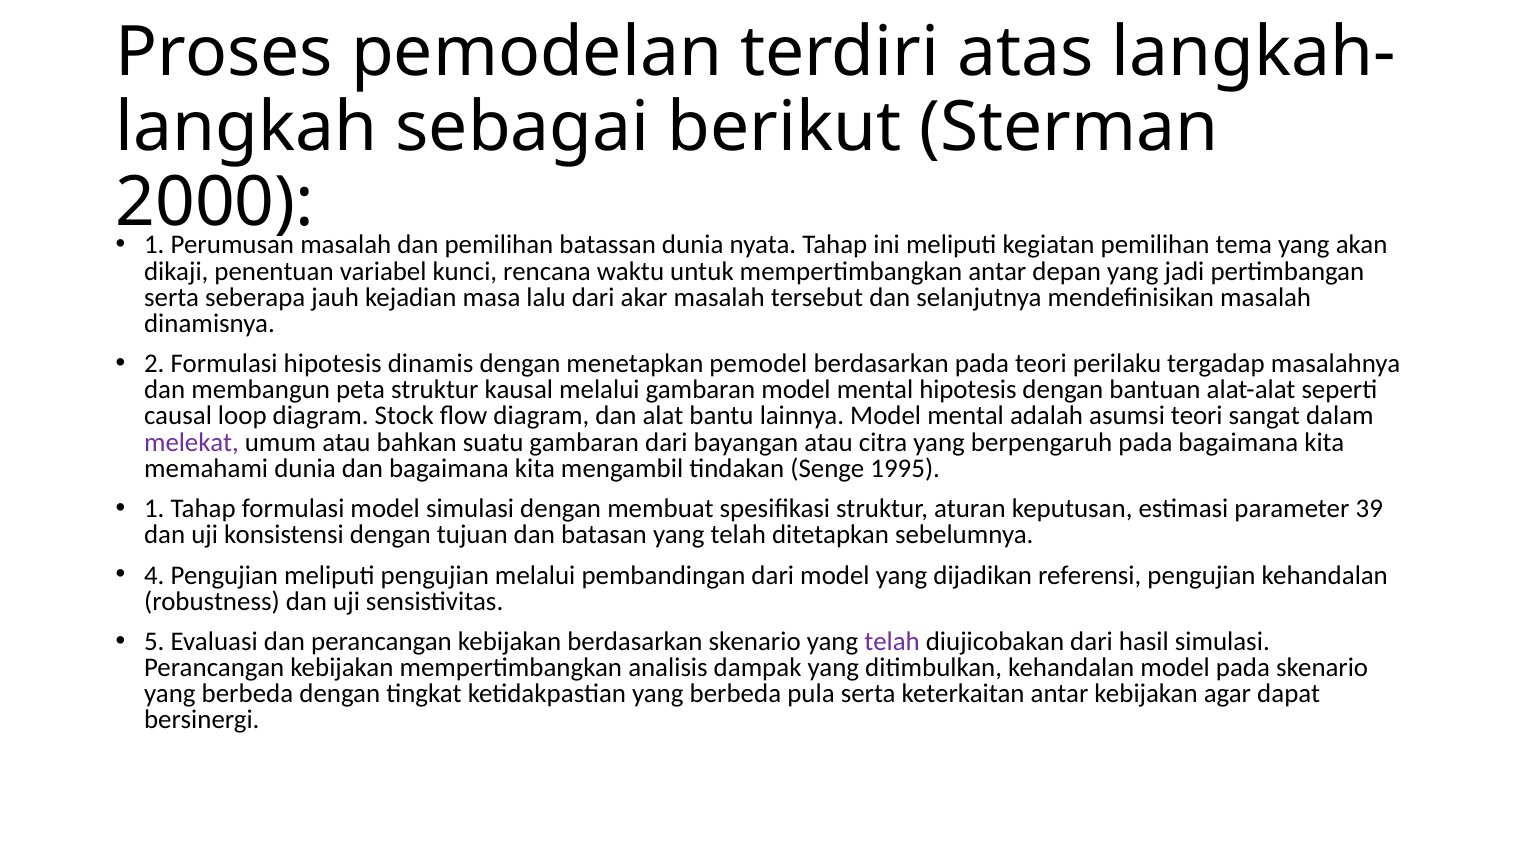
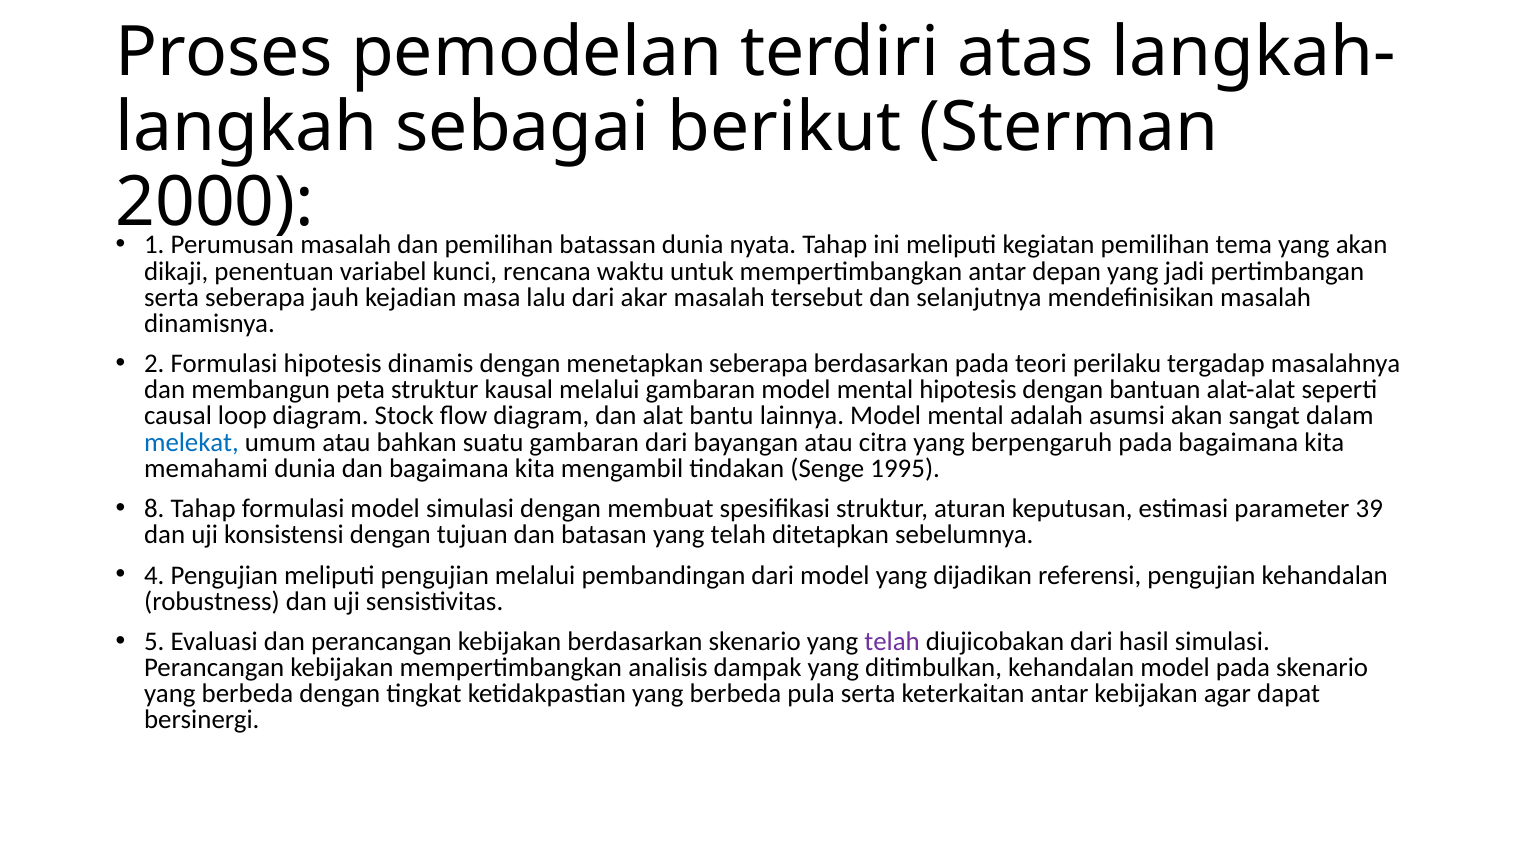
menetapkan pemodel: pemodel -> seberapa (759, 364)
asumsi teori: teori -> akan (1197, 416)
melekat colour: purple -> blue (192, 442)
1: 1 -> 8 (154, 509)
